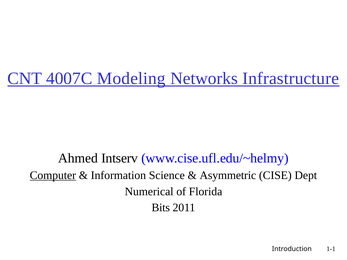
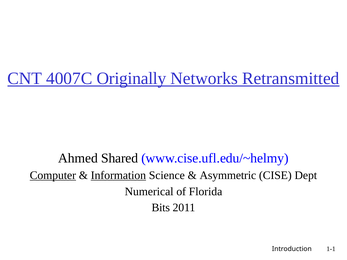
Modeling: Modeling -> Originally (131, 78)
Infrastructure: Infrastructure -> Retransmitted (291, 78)
Intserv: Intserv -> Shared (120, 158)
Information underline: none -> present (118, 175)
